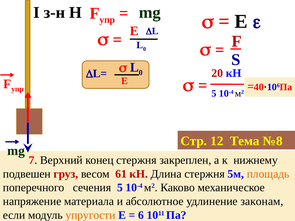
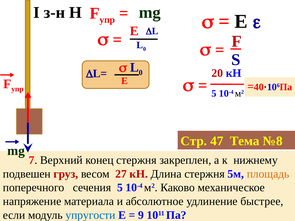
12: 12 -> 47 (217, 141)
61: 61 -> 27 (121, 174)
законам: законам -> быстрее (262, 202)
упругости colour: orange -> blue (90, 215)
6: 6 -> 9 (141, 215)
